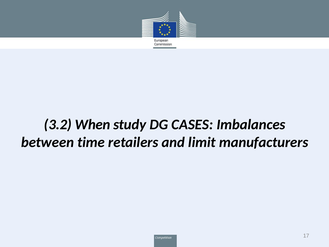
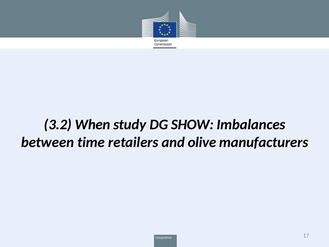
CASES: CASES -> SHOW (192, 125)
limit: limit -> olive (202, 142)
